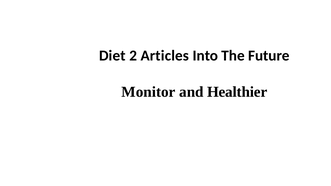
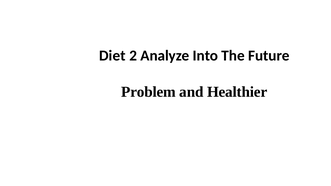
Articles: Articles -> Analyze (165, 56)
Monitor: Monitor -> Problem (149, 92)
